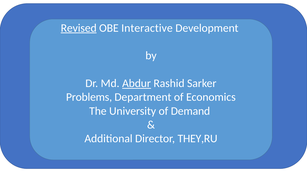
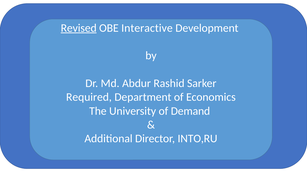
Abdur underline: present -> none (137, 83)
Problems: Problems -> Required (89, 97)
THEY,RU: THEY,RU -> INTO,RU (197, 138)
